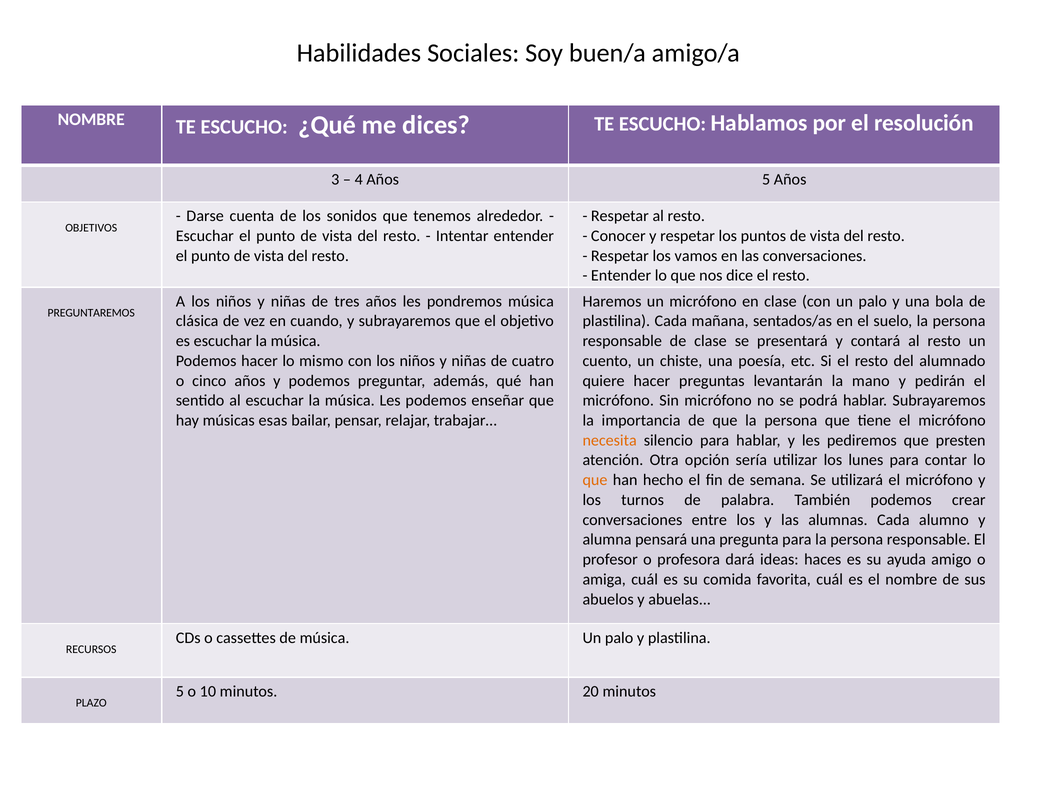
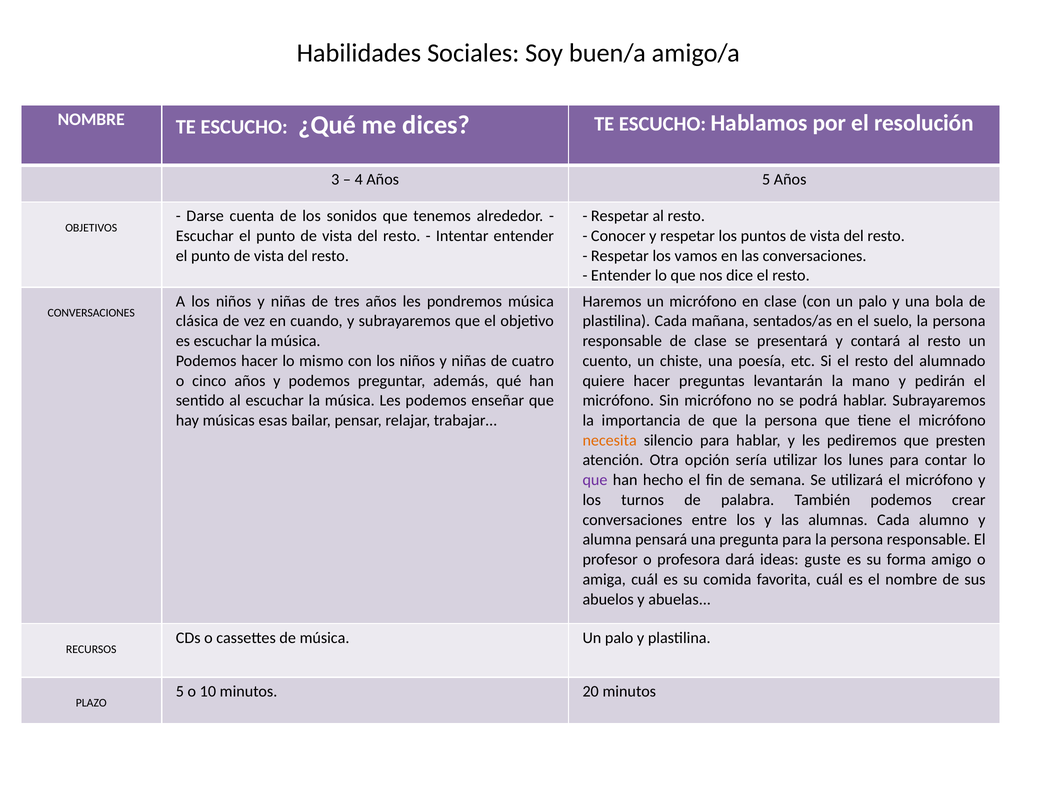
PREGUNTAREMOS: PREGUNTAREMOS -> CONVERSACIONES (91, 313)
que colour: orange -> purple (595, 480)
haces: haces -> guste (823, 560)
ayuda: ayuda -> forma (906, 560)
